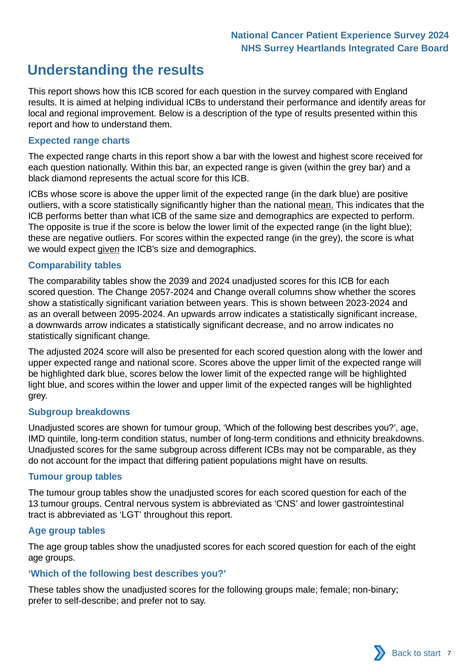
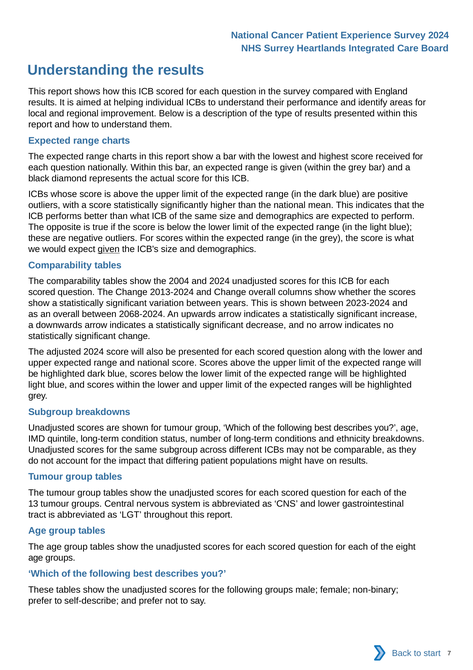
mean underline: present -> none (321, 205)
2039: 2039 -> 2004 (179, 281)
2057-2024: 2057-2024 -> 2013-2024 (172, 292)
2095-2024: 2095-2024 -> 2068-2024 (142, 314)
